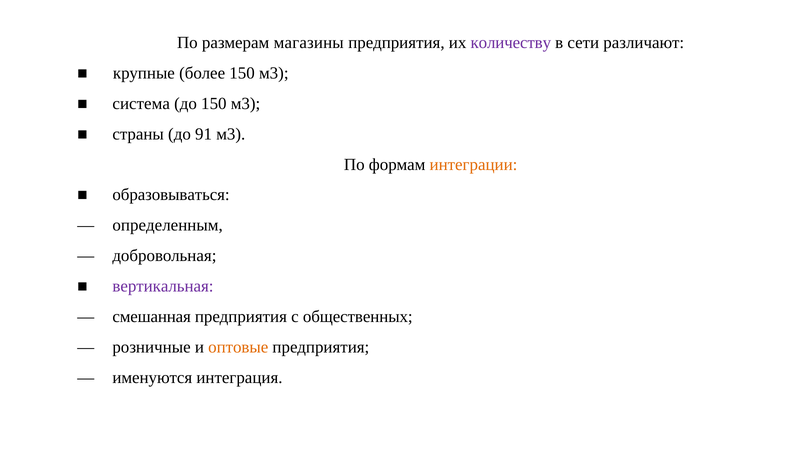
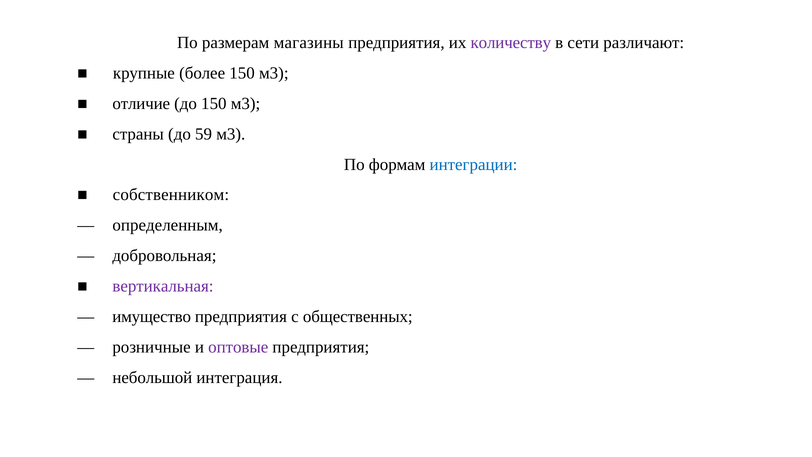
система: система -> отличие (141, 103)
91: 91 -> 59 (204, 134)
интеграции colour: orange -> blue (473, 164)
образовываться: образовываться -> собственником (171, 195)
смешанная: смешанная -> имущество (152, 317)
оптовые colour: orange -> purple (238, 347)
именуются: именуются -> небольшой (152, 377)
